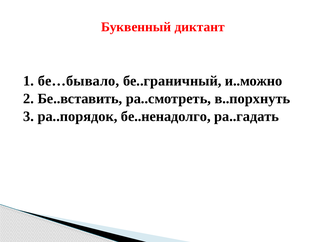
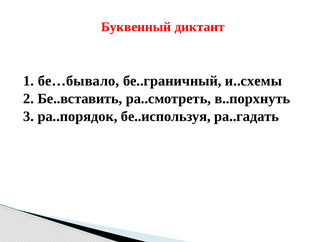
и..можно: и..можно -> и..схемы (253, 81)
бе..ненадолго: бе..ненадолго -> бе..используя (166, 116)
